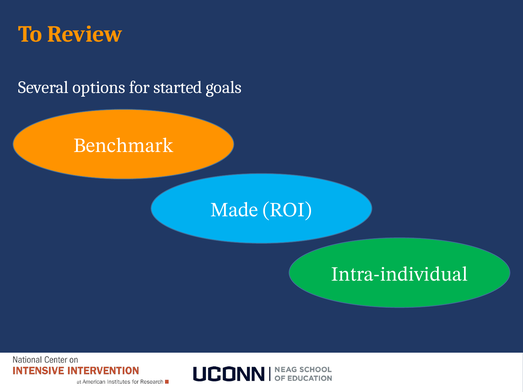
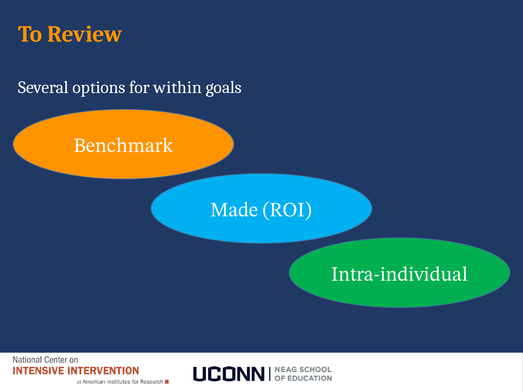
started: started -> within (178, 88)
